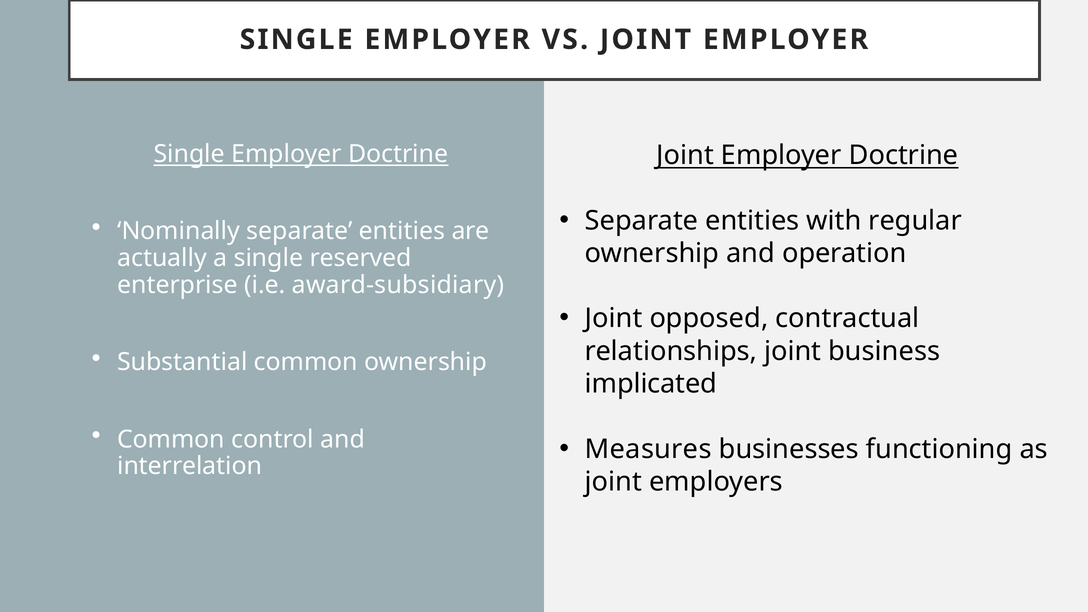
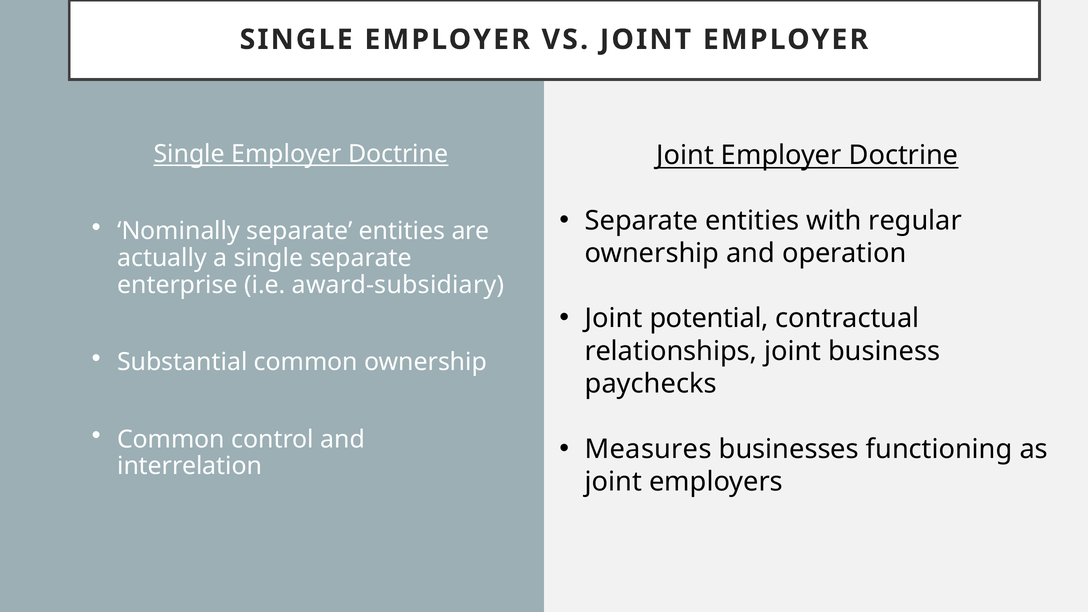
single reserved: reserved -> separate (361, 258)
opposed: opposed -> potential (709, 319)
implicated: implicated -> paychecks (651, 384)
